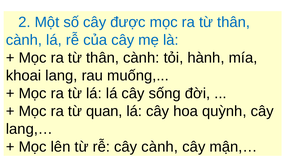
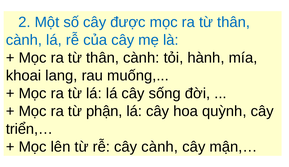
quan: quan -> phận (104, 111)
lang,…: lang,… -> triển,… (29, 129)
